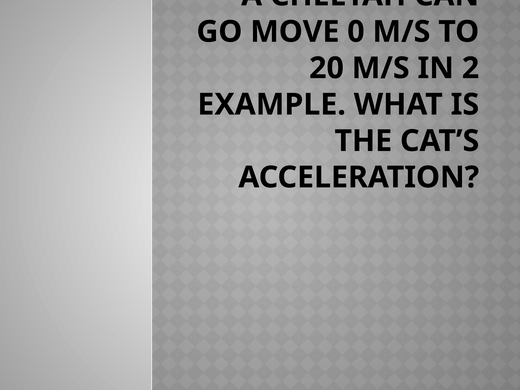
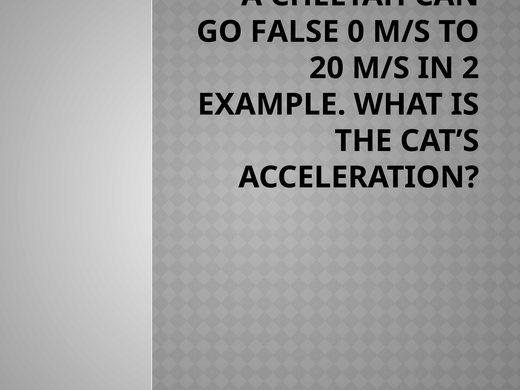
MOVE: MOVE -> FALSE (295, 32)
